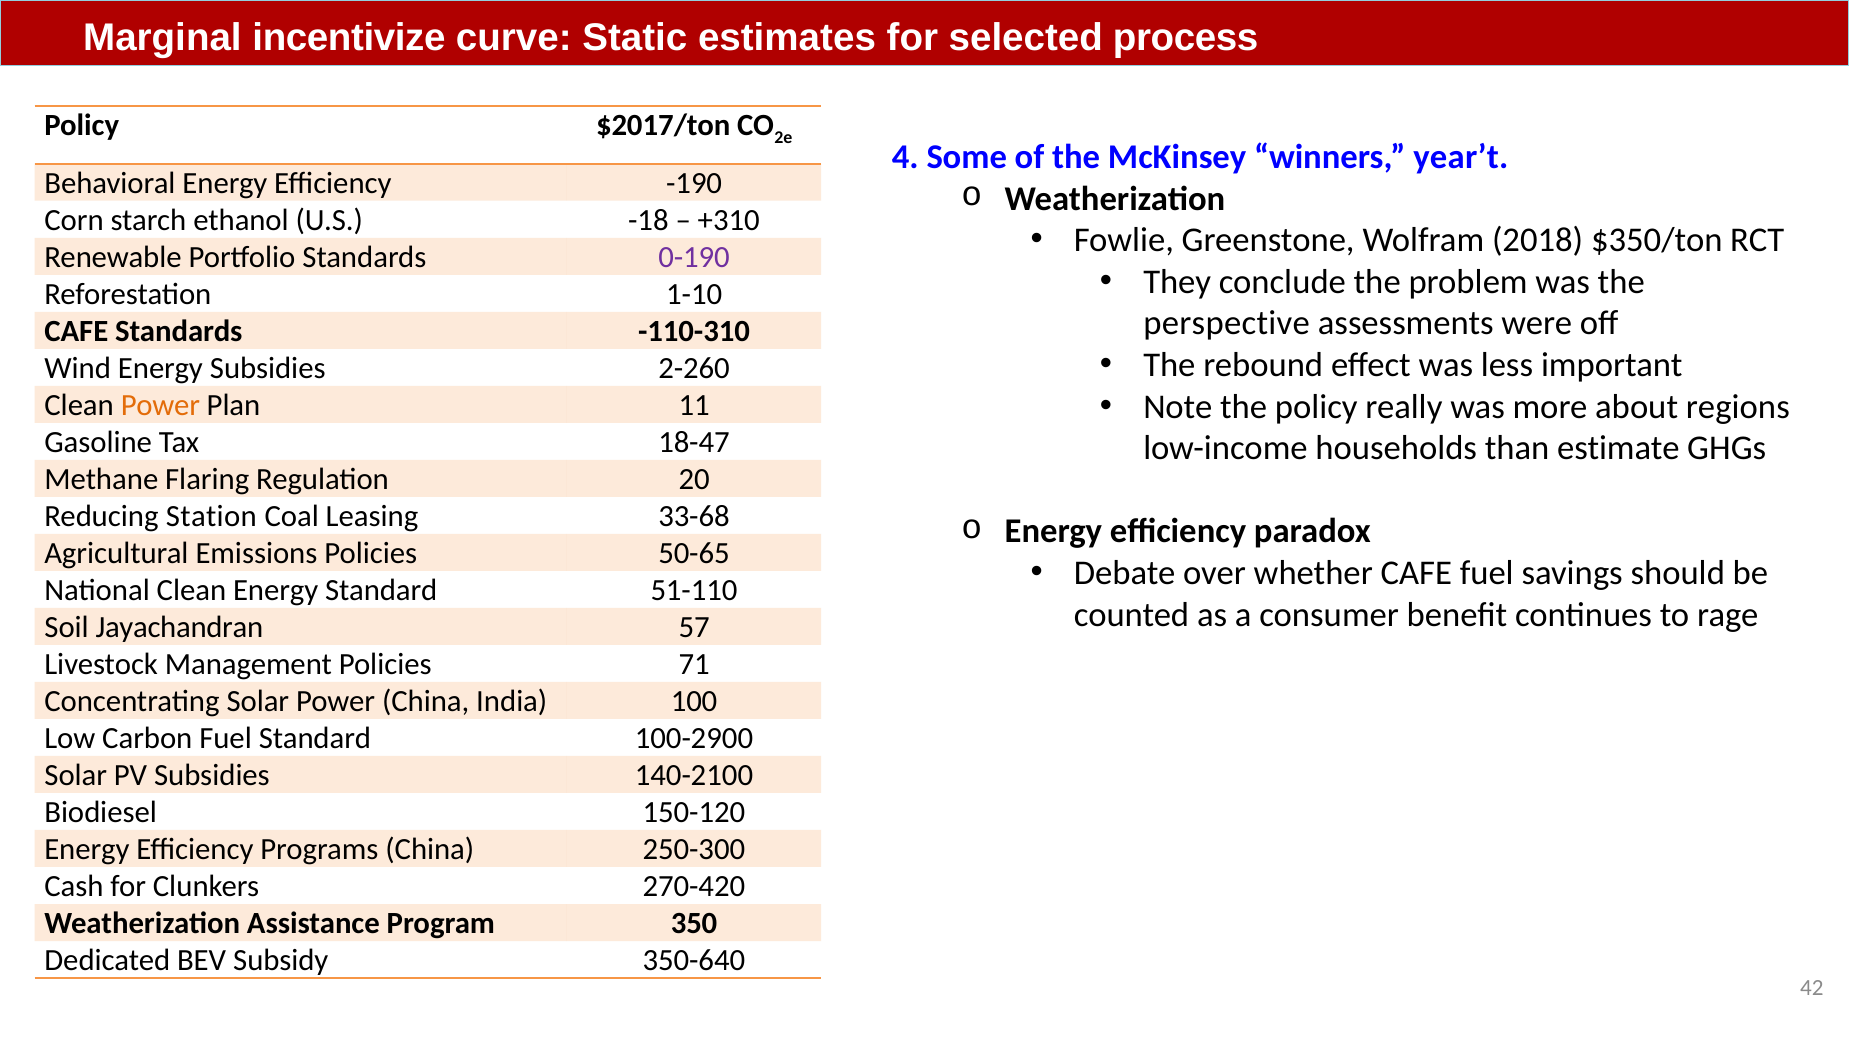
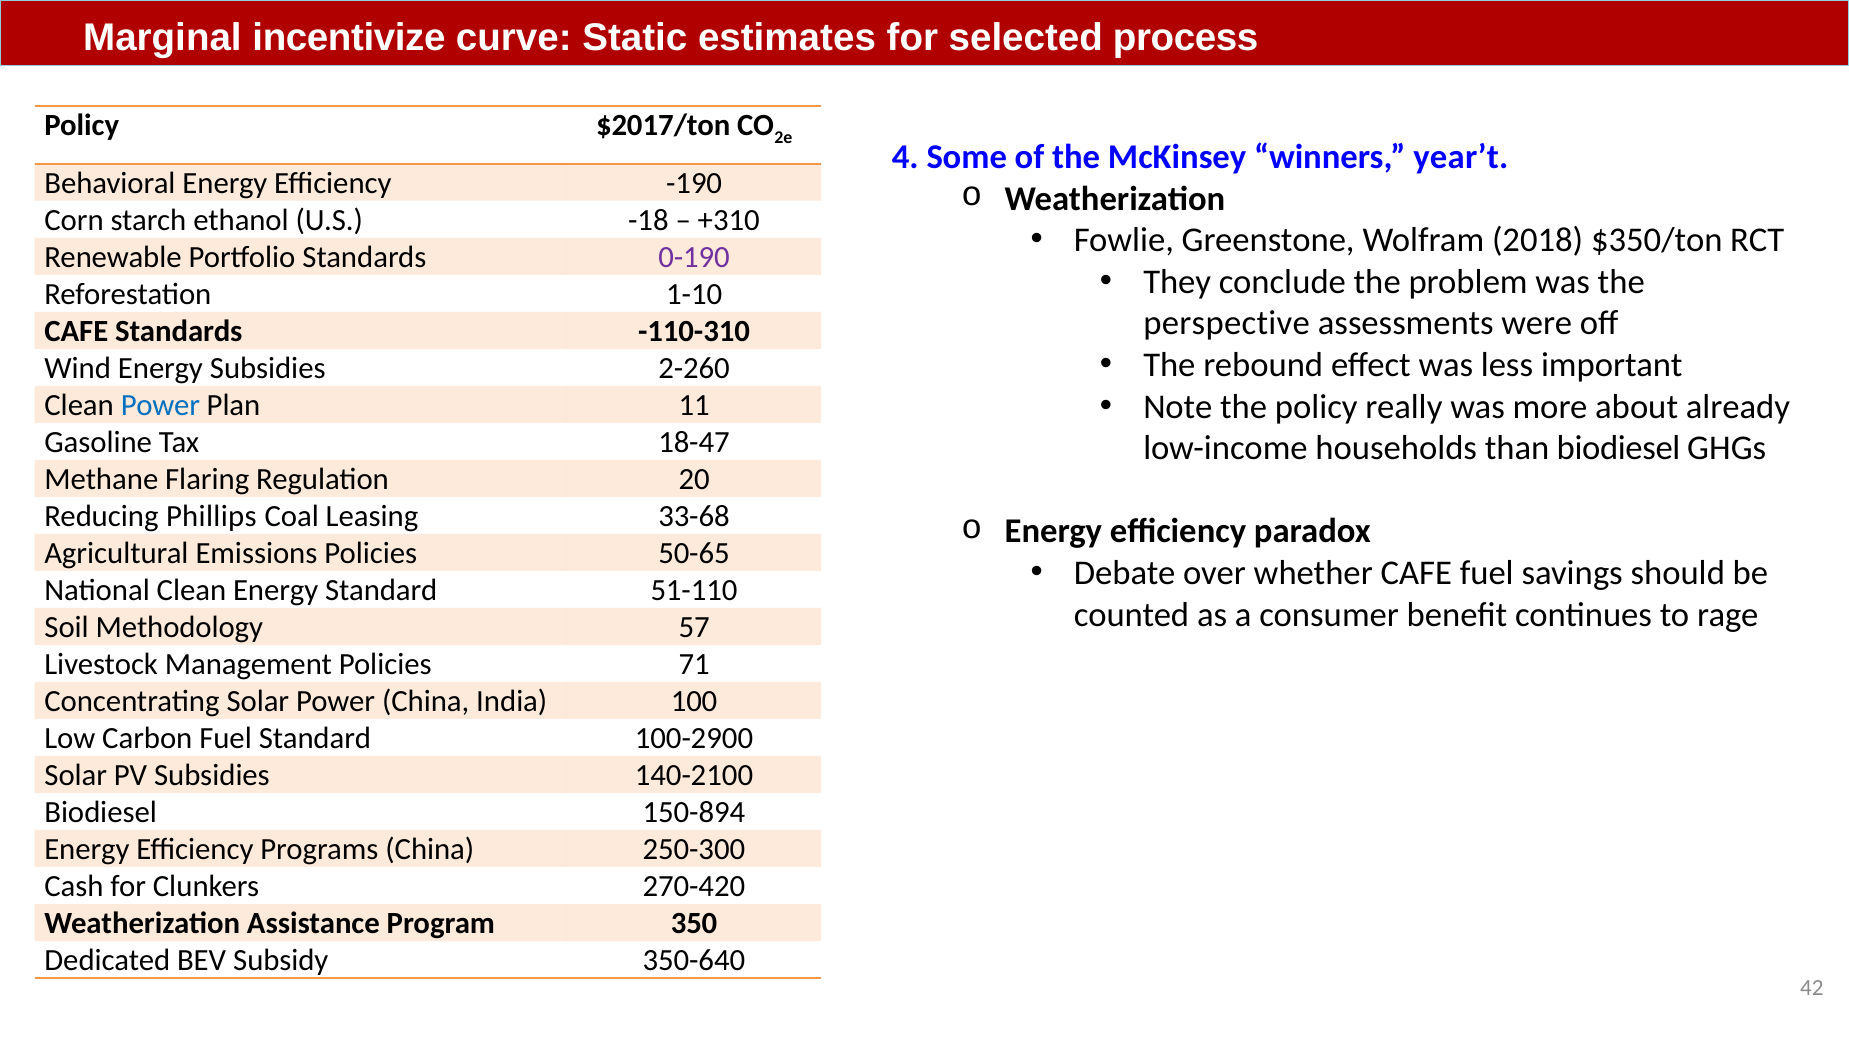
regions: regions -> already (1738, 407)
Power colour: orange -> blue (160, 405)
than estimate: estimate -> biodiesel (1619, 448)
Station: Station -> Phillips (211, 516)
Jayachandran: Jayachandran -> Methodology (179, 627)
150-120: 150-120 -> 150-894 (694, 812)
